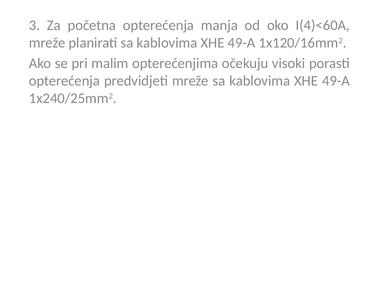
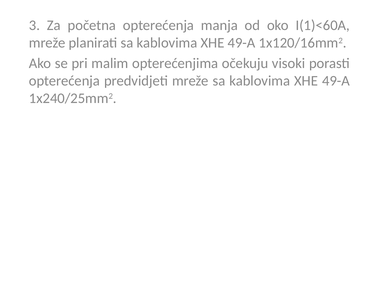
I(4)<60A: I(4)<60A -> I(1)<60A (323, 25)
